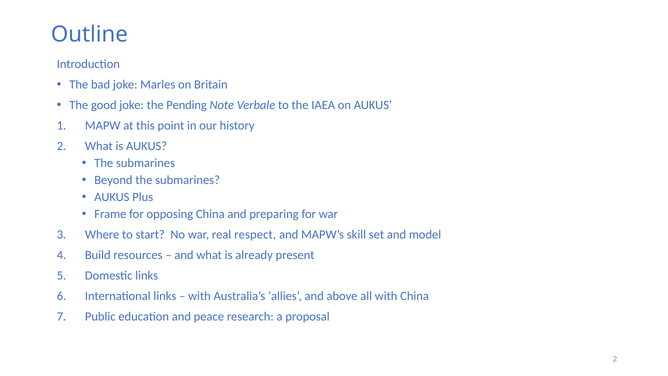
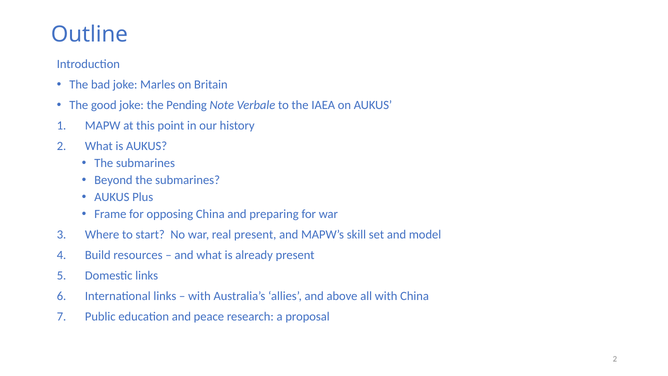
real respect: respect -> present (255, 234)
